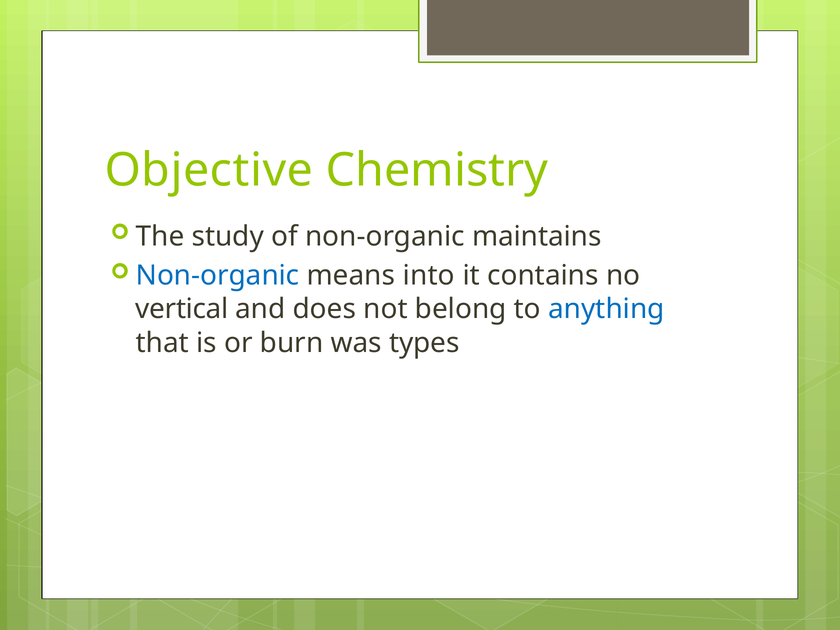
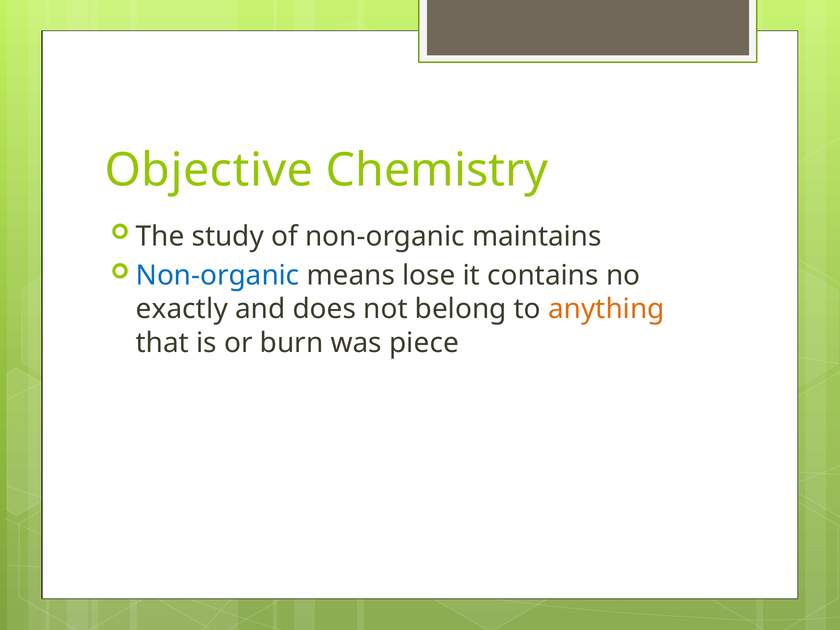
into: into -> lose (429, 276)
vertical: vertical -> exactly (182, 309)
anything colour: blue -> orange (606, 309)
types: types -> piece (424, 343)
